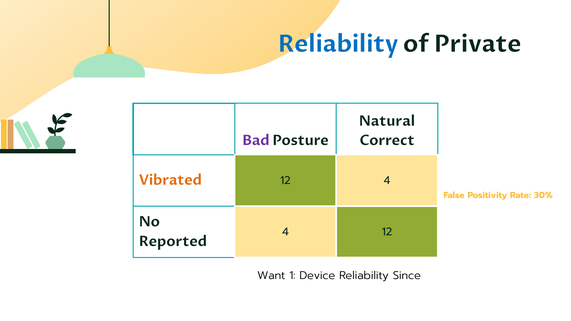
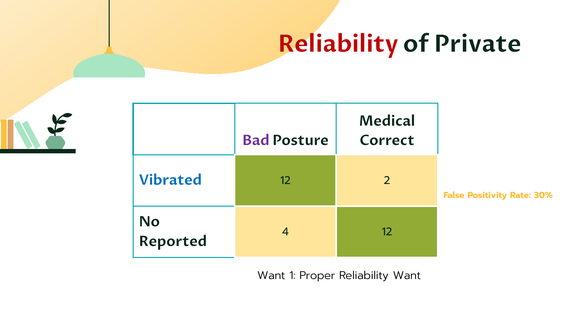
Reliability colour: blue -> red (338, 44)
Natural: Natural -> Medical (387, 121)
Vibrated colour: orange -> blue (170, 180)
12 4: 4 -> 2 (387, 181)
Device: Device -> Proper (317, 276)
Reliability Since: Since -> Want (407, 276)
